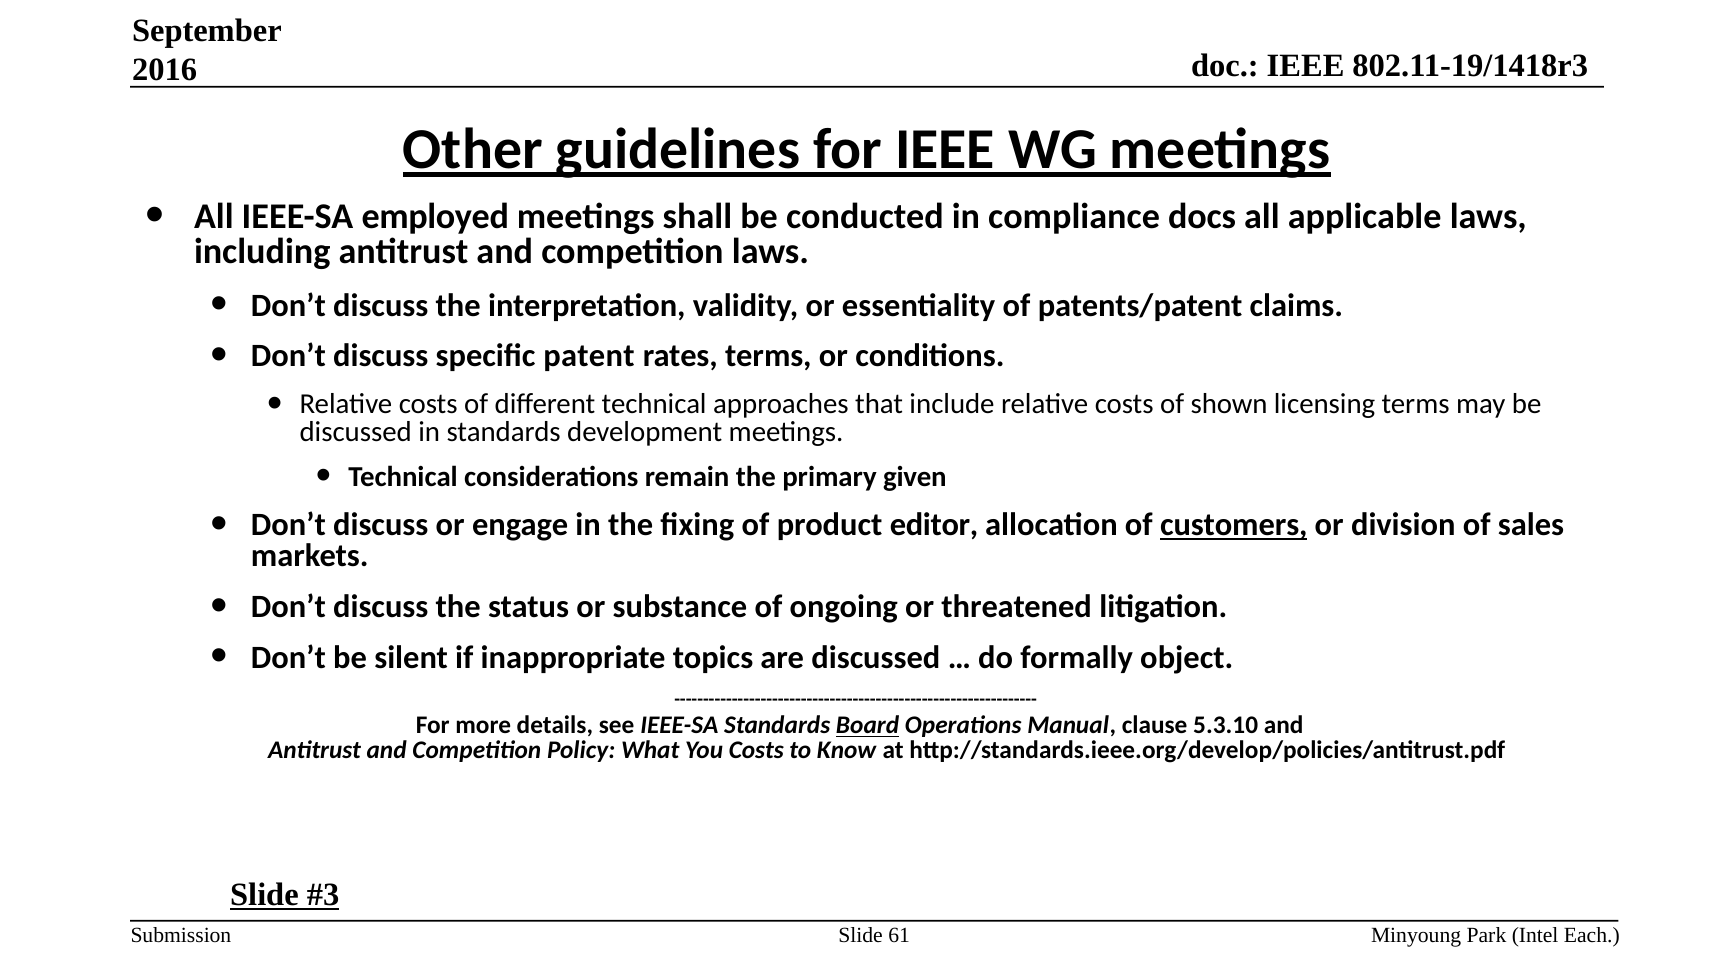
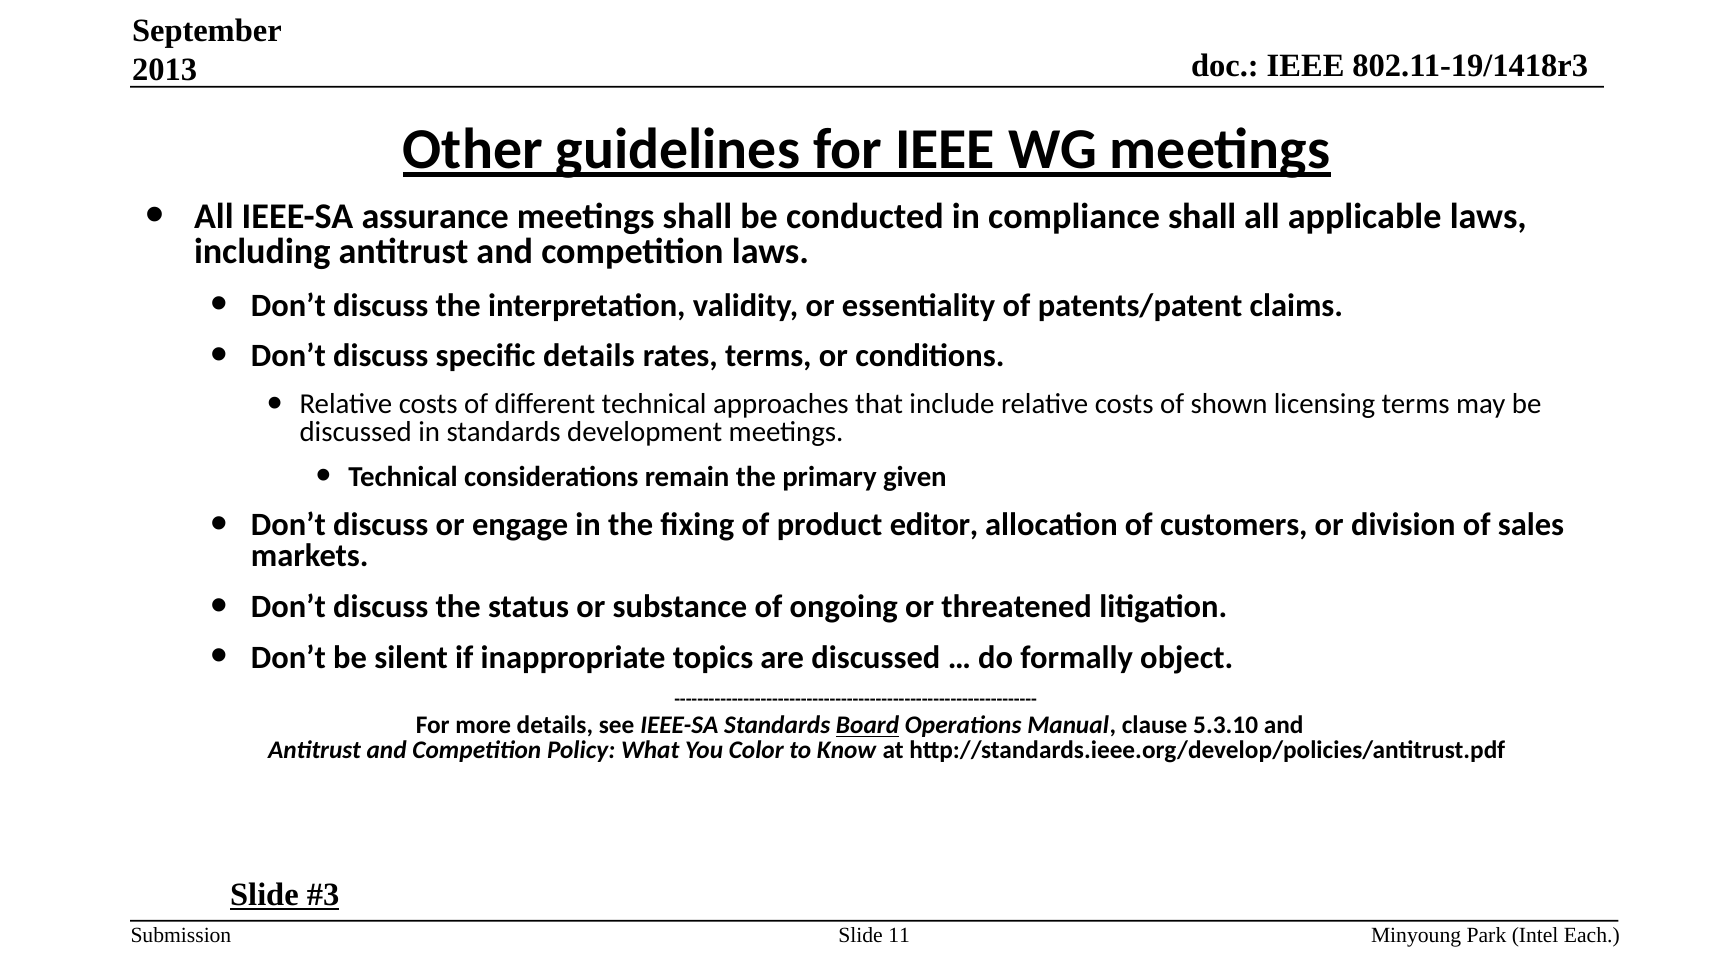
2016: 2016 -> 2013 (165, 69)
employed: employed -> assurance (435, 217)
compliance docs: docs -> shall (1202, 217)
specific patent: patent -> details (589, 356)
customers underline: present -> none (1234, 525)
You Costs: Costs -> Color (756, 750)
61: 61 -> 11 (899, 935)
